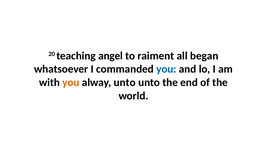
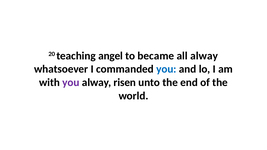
raiment: raiment -> became (156, 56)
all began: began -> alway (204, 56)
you colour: orange -> purple (71, 83)
alway unto: unto -> risen (125, 83)
